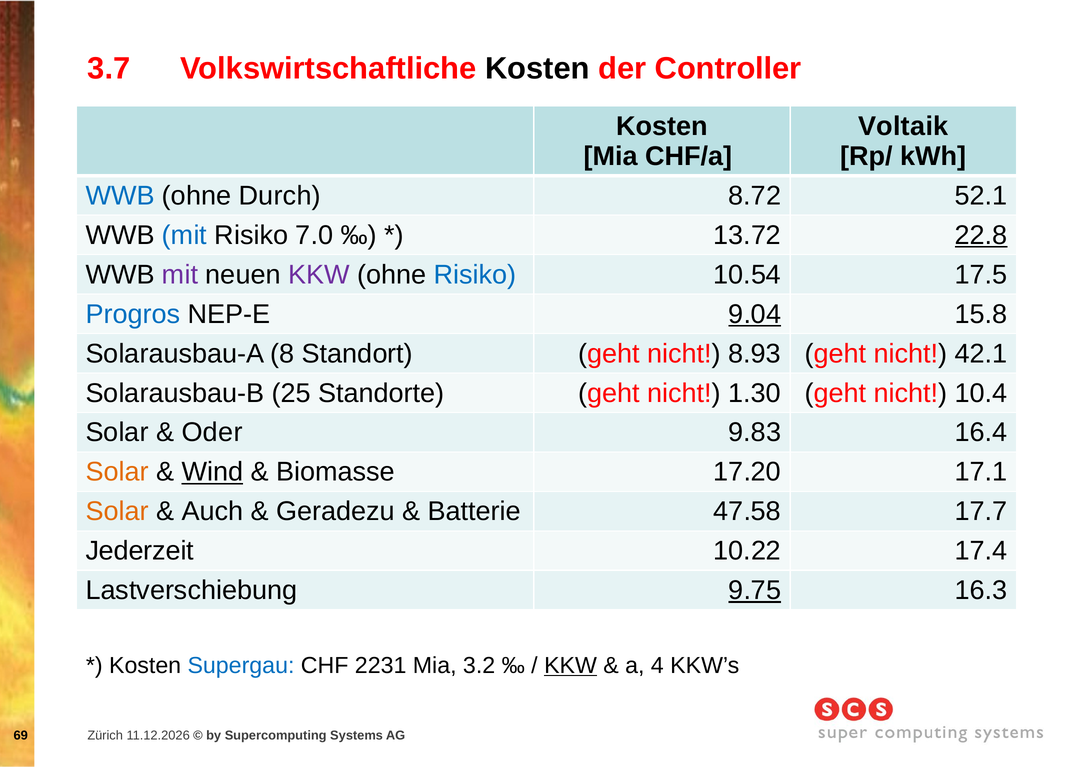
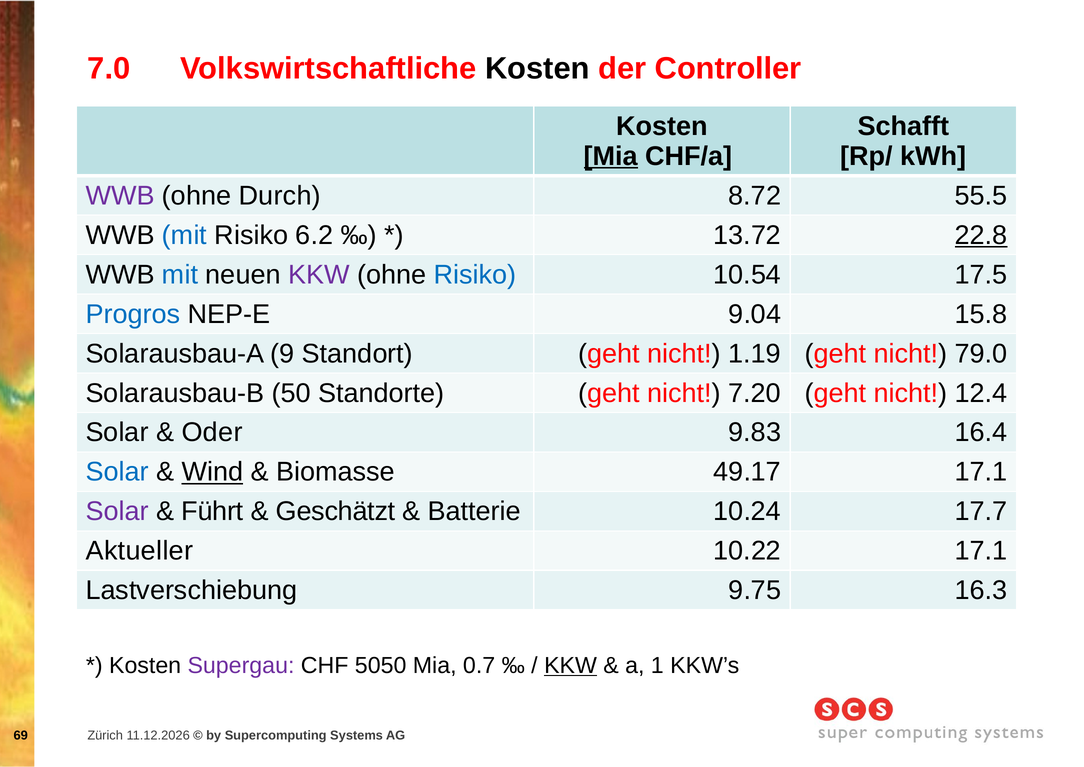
3.7: 3.7 -> 7.0 (109, 69)
Voltaik: Voltaik -> Schafft (903, 126)
Mia underline: none -> present (611, 156)
WWB colour: blue -> purple (120, 196)
52.1: 52.1 -> 55.5 (981, 196)
7.0: 7.0 -> 6.2 (314, 235)
mit colour: purple -> blue (180, 275)
9.04 underline: present -> none (755, 314)
8: 8 -> 9 (282, 354)
8.93: 8.93 -> 1.19 (755, 354)
42.1: 42.1 -> 79.0 (981, 354)
25: 25 -> 50 (291, 393)
1.30: 1.30 -> 7.20 (755, 393)
10.4: 10.4 -> 12.4 (981, 393)
Solar colour: orange -> blue (117, 472)
17.20: 17.20 -> 49.17 (747, 472)
Solar colour: orange -> purple (117, 511)
Auch: Auch -> Führt (212, 511)
Geradezu: Geradezu -> Geschätzt (336, 511)
47.58: 47.58 -> 10.24 (747, 511)
Jederzeit: Jederzeit -> Aktueller (139, 551)
10.22 17.4: 17.4 -> 17.1 (981, 551)
9.75 underline: present -> none (755, 590)
Supergau colour: blue -> purple (241, 666)
2231: 2231 -> 5050 (381, 666)
3.2: 3.2 -> 0.7 (479, 666)
4: 4 -> 1 (657, 666)
